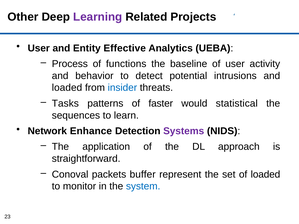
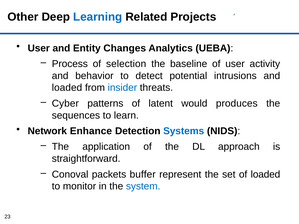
Learning colour: purple -> blue (98, 17)
Effective: Effective -> Changes (125, 48)
functions: functions -> selection (126, 64)
Tasks: Tasks -> Cyber (65, 104)
faster: faster -> latent (161, 104)
statistical: statistical -> produces (237, 104)
Systems colour: purple -> blue (184, 131)
